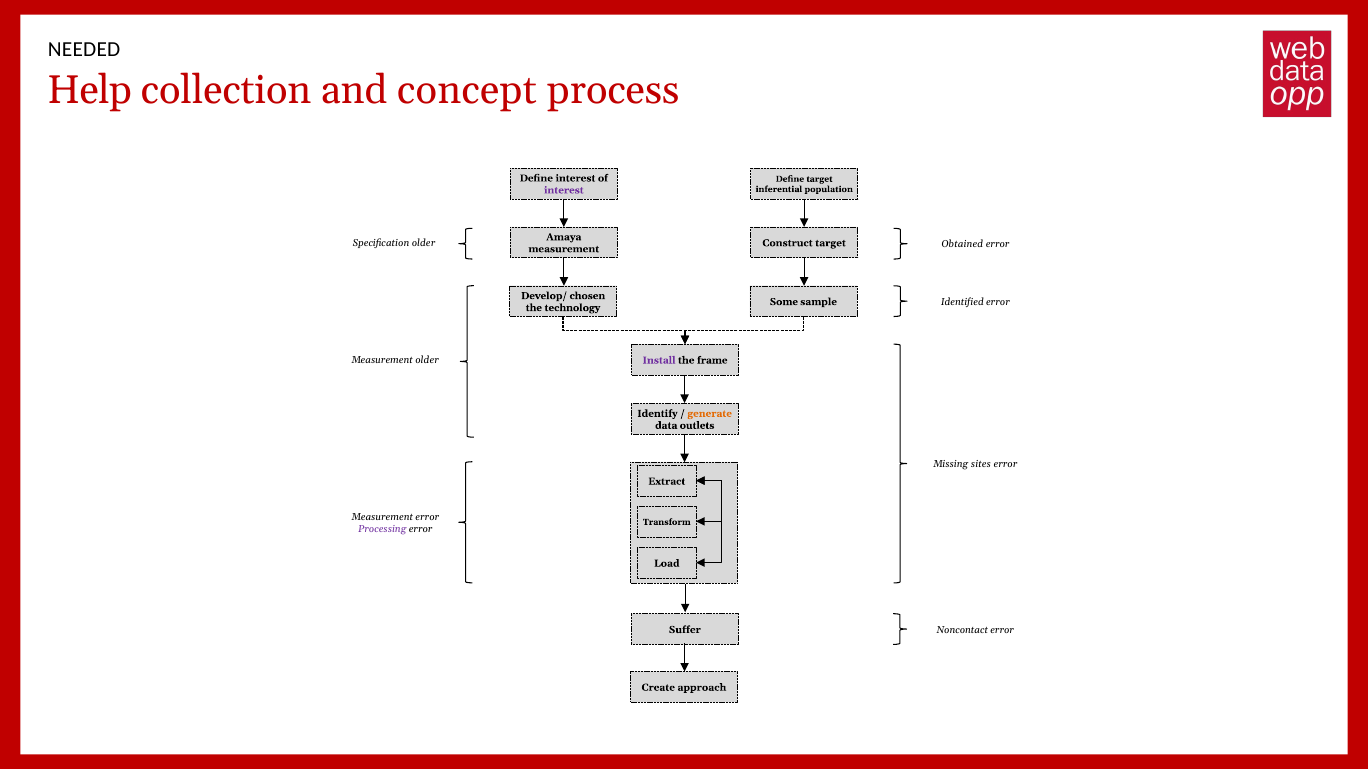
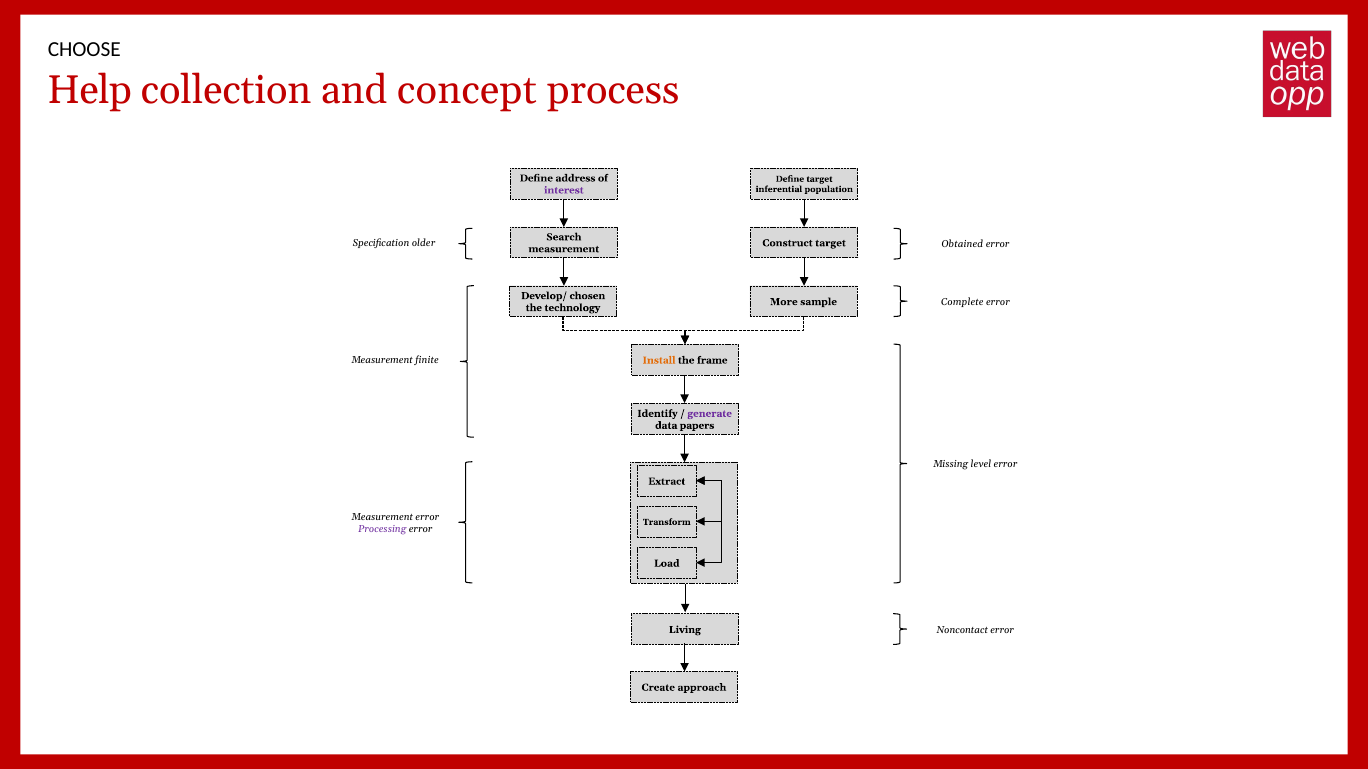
NEEDED: NEEDED -> CHOOSE (84, 49)
Define interest: interest -> address (575, 178)
Amaya: Amaya -> Search (564, 237)
Some: Some -> More (784, 302)
Identified: Identified -> Complete (962, 302)
Install colour: purple -> orange (659, 360)
Measurement older: older -> finite (427, 360)
generate colour: orange -> purple (710, 414)
outlets: outlets -> papers (697, 426)
sites: sites -> level (981, 465)
Suffer: Suffer -> Living (685, 630)
